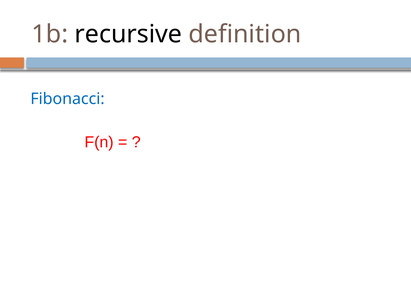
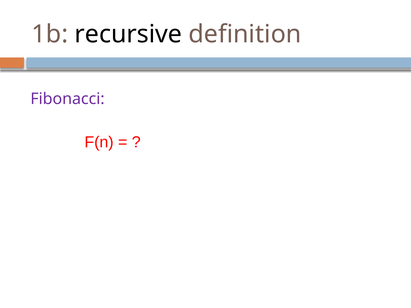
Fibonacci colour: blue -> purple (68, 99)
